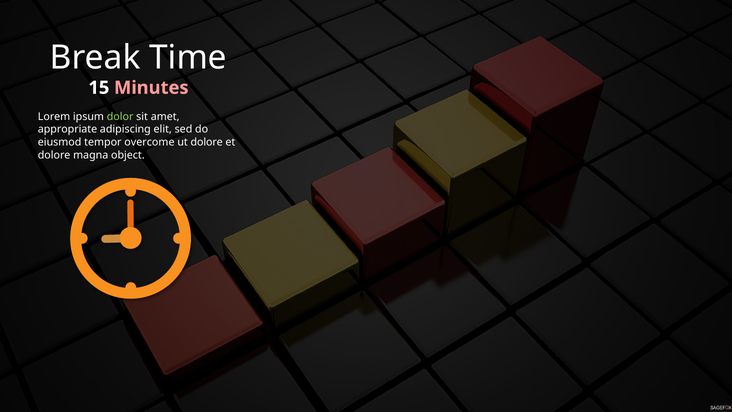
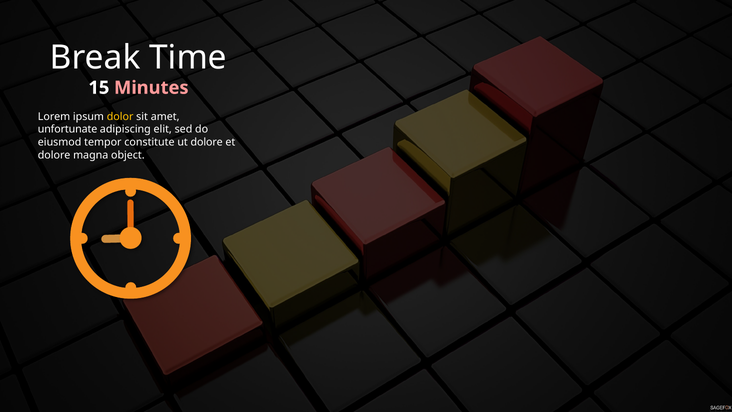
dolor colour: light green -> yellow (120, 117)
appropriate: appropriate -> unfortunate (68, 129)
overcome: overcome -> constitute (149, 142)
